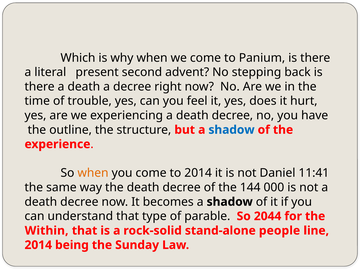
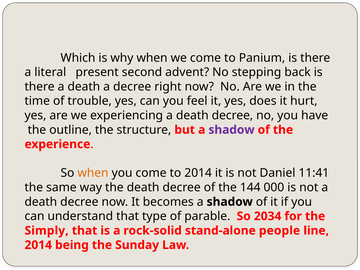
shadow colour: blue -> purple (232, 130)
2044: 2044 -> 2034 (268, 216)
Within: Within -> Simply (47, 231)
